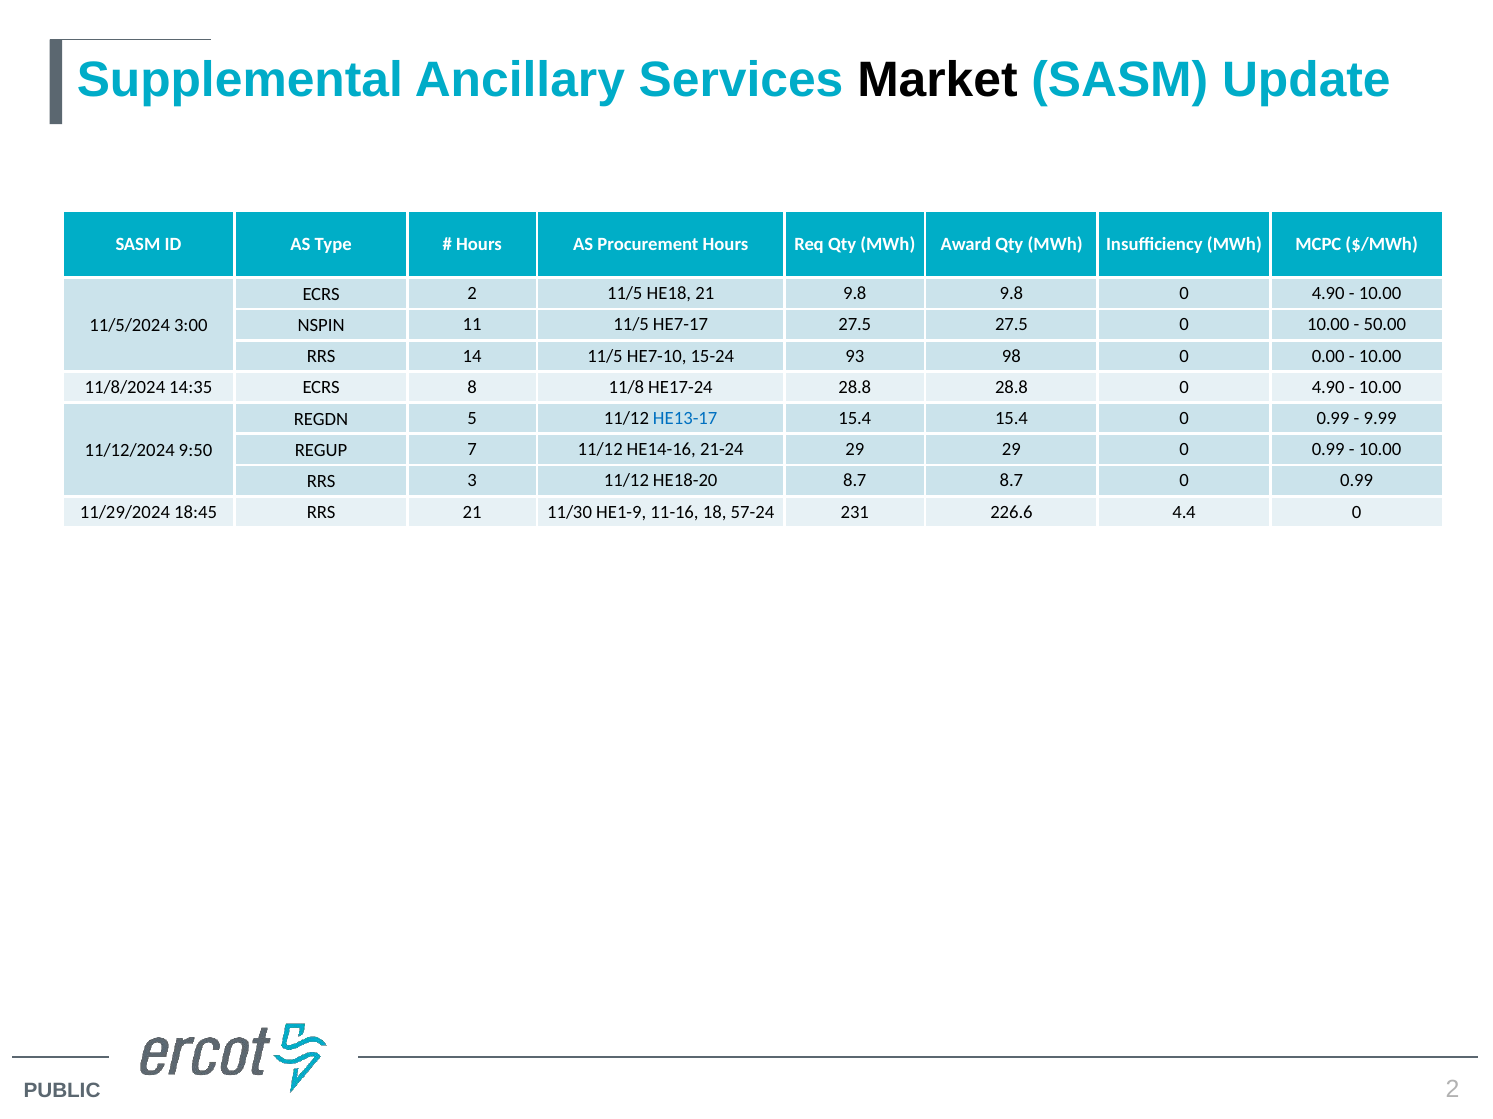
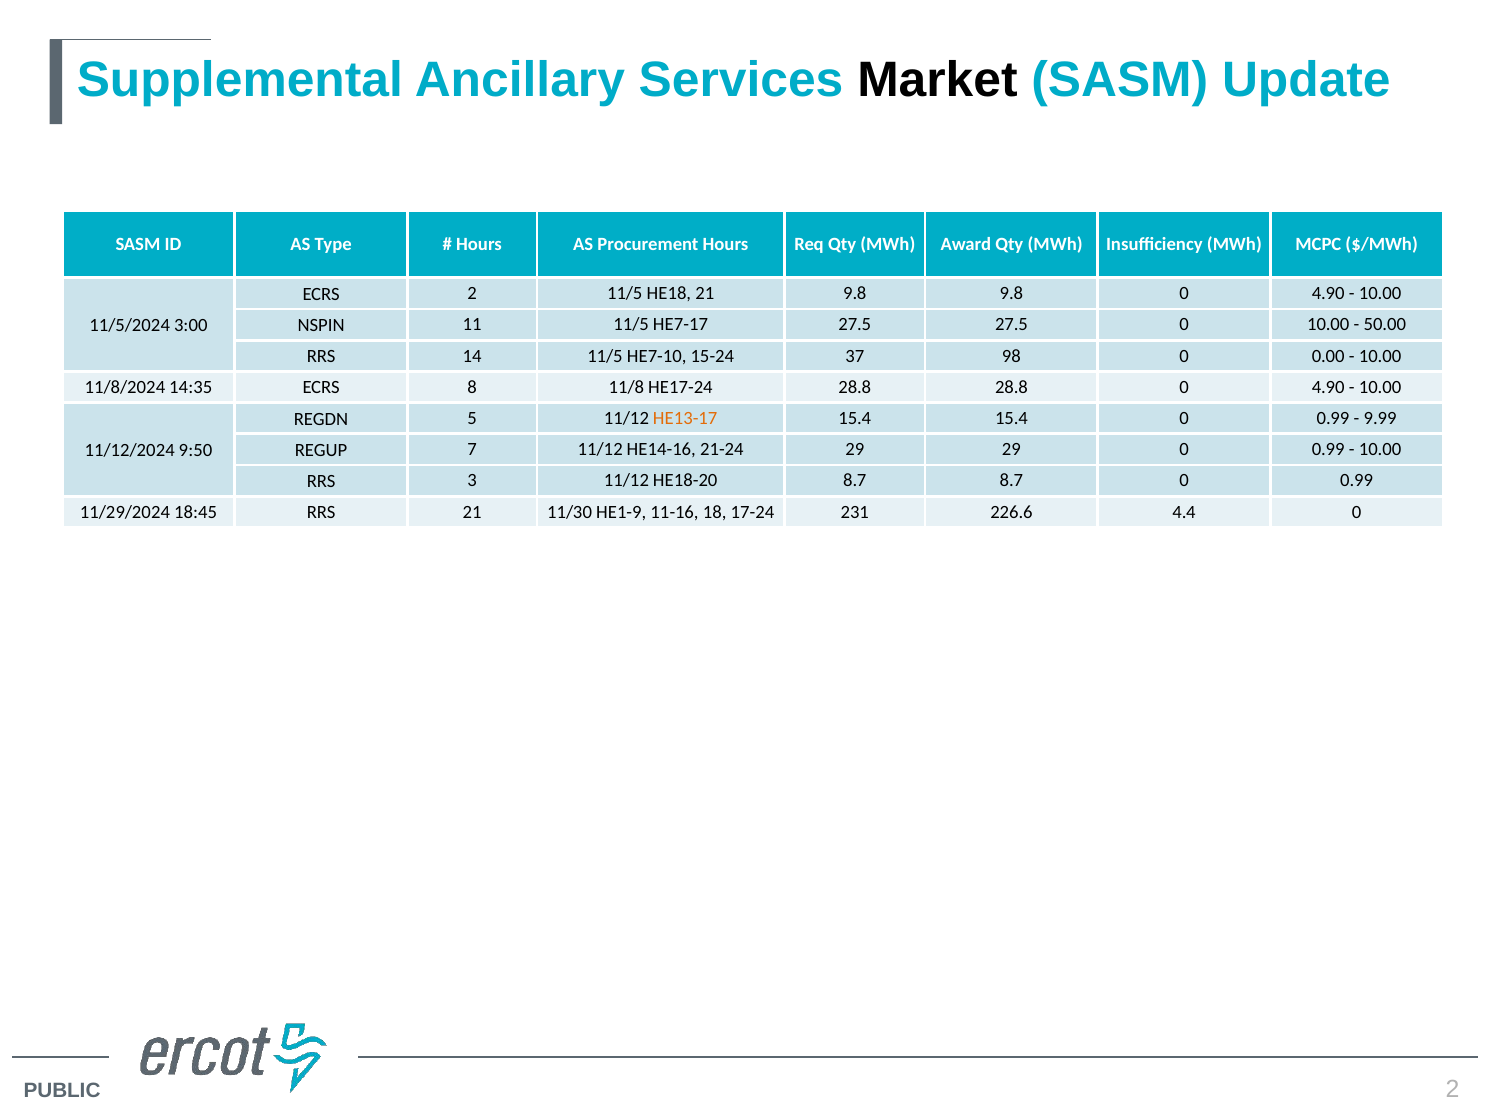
93: 93 -> 37 (855, 356)
HE13-17 colour: blue -> orange (685, 419)
57-24: 57-24 -> 17-24 (752, 512)
